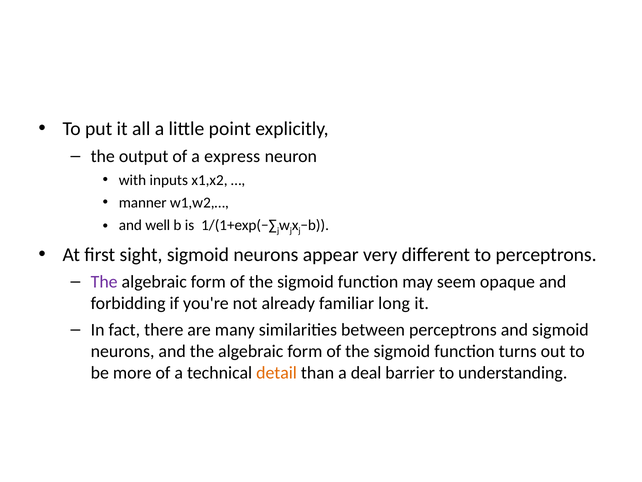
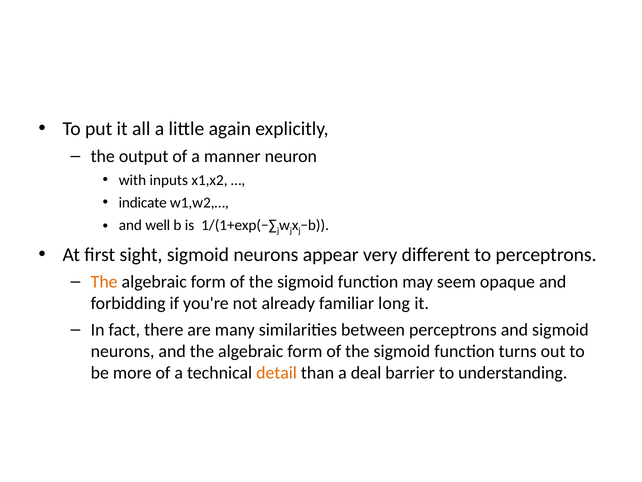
point: point -> again (230, 129)
express: express -> manner (232, 156)
manner: manner -> indicate (143, 202)
The colour: purple -> orange (104, 282)
